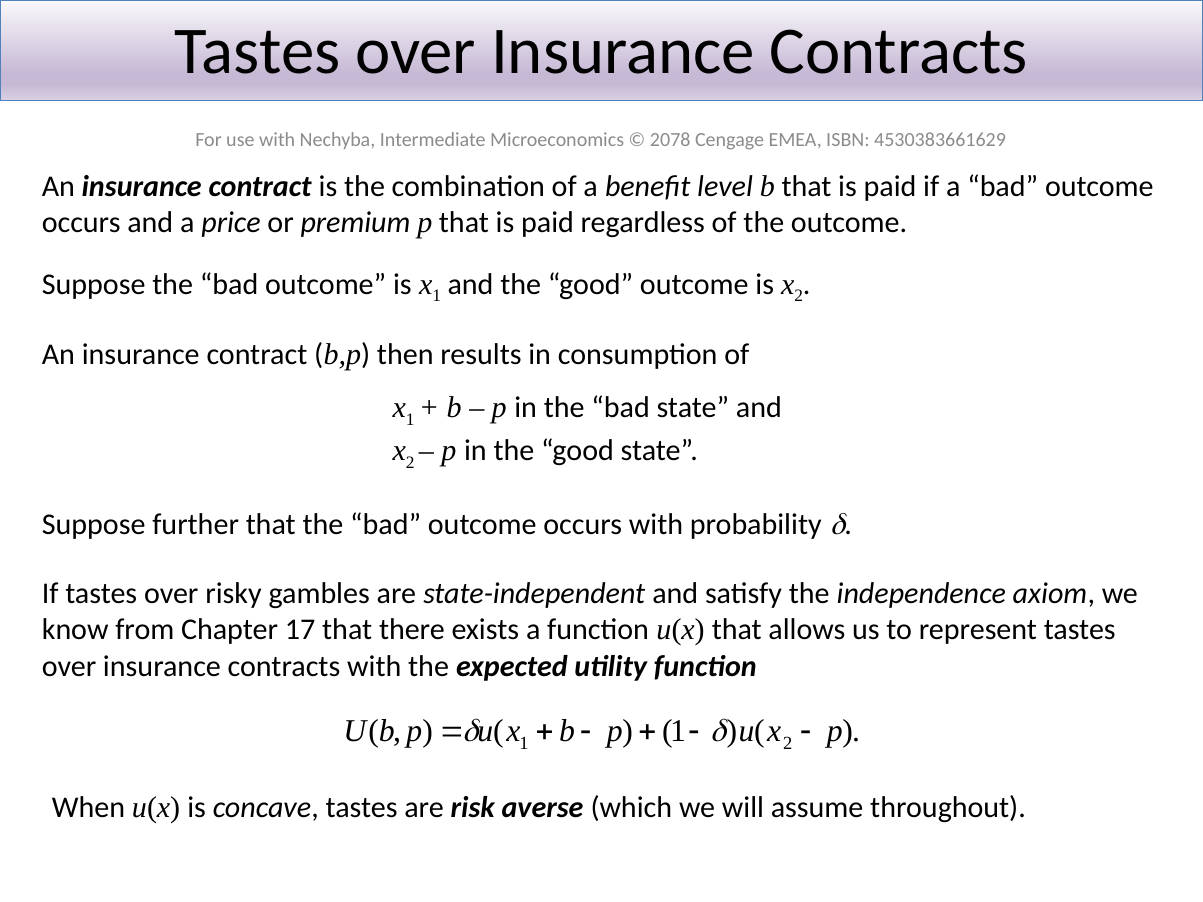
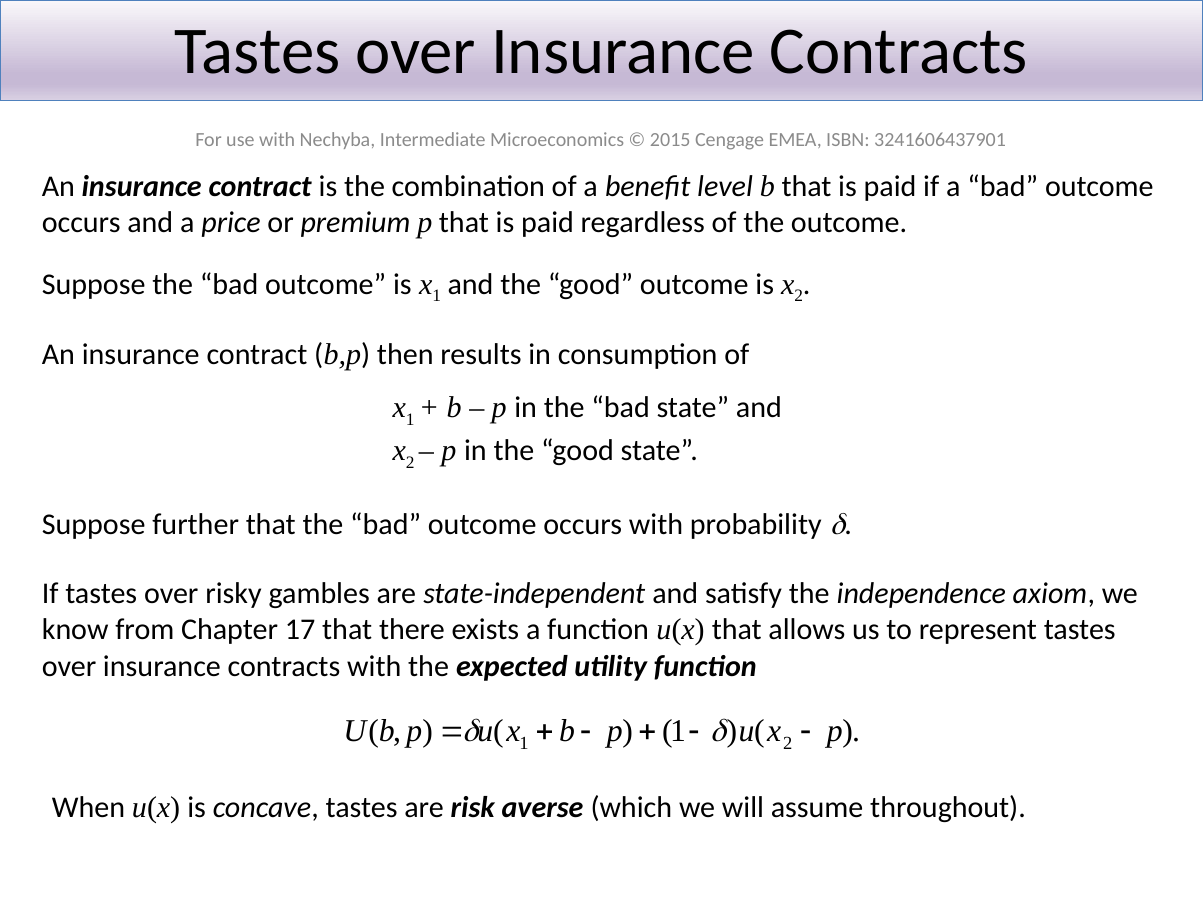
2078: 2078 -> 2015 (670, 140)
4530383661629: 4530383661629 -> 3241606437901 (940, 140)
